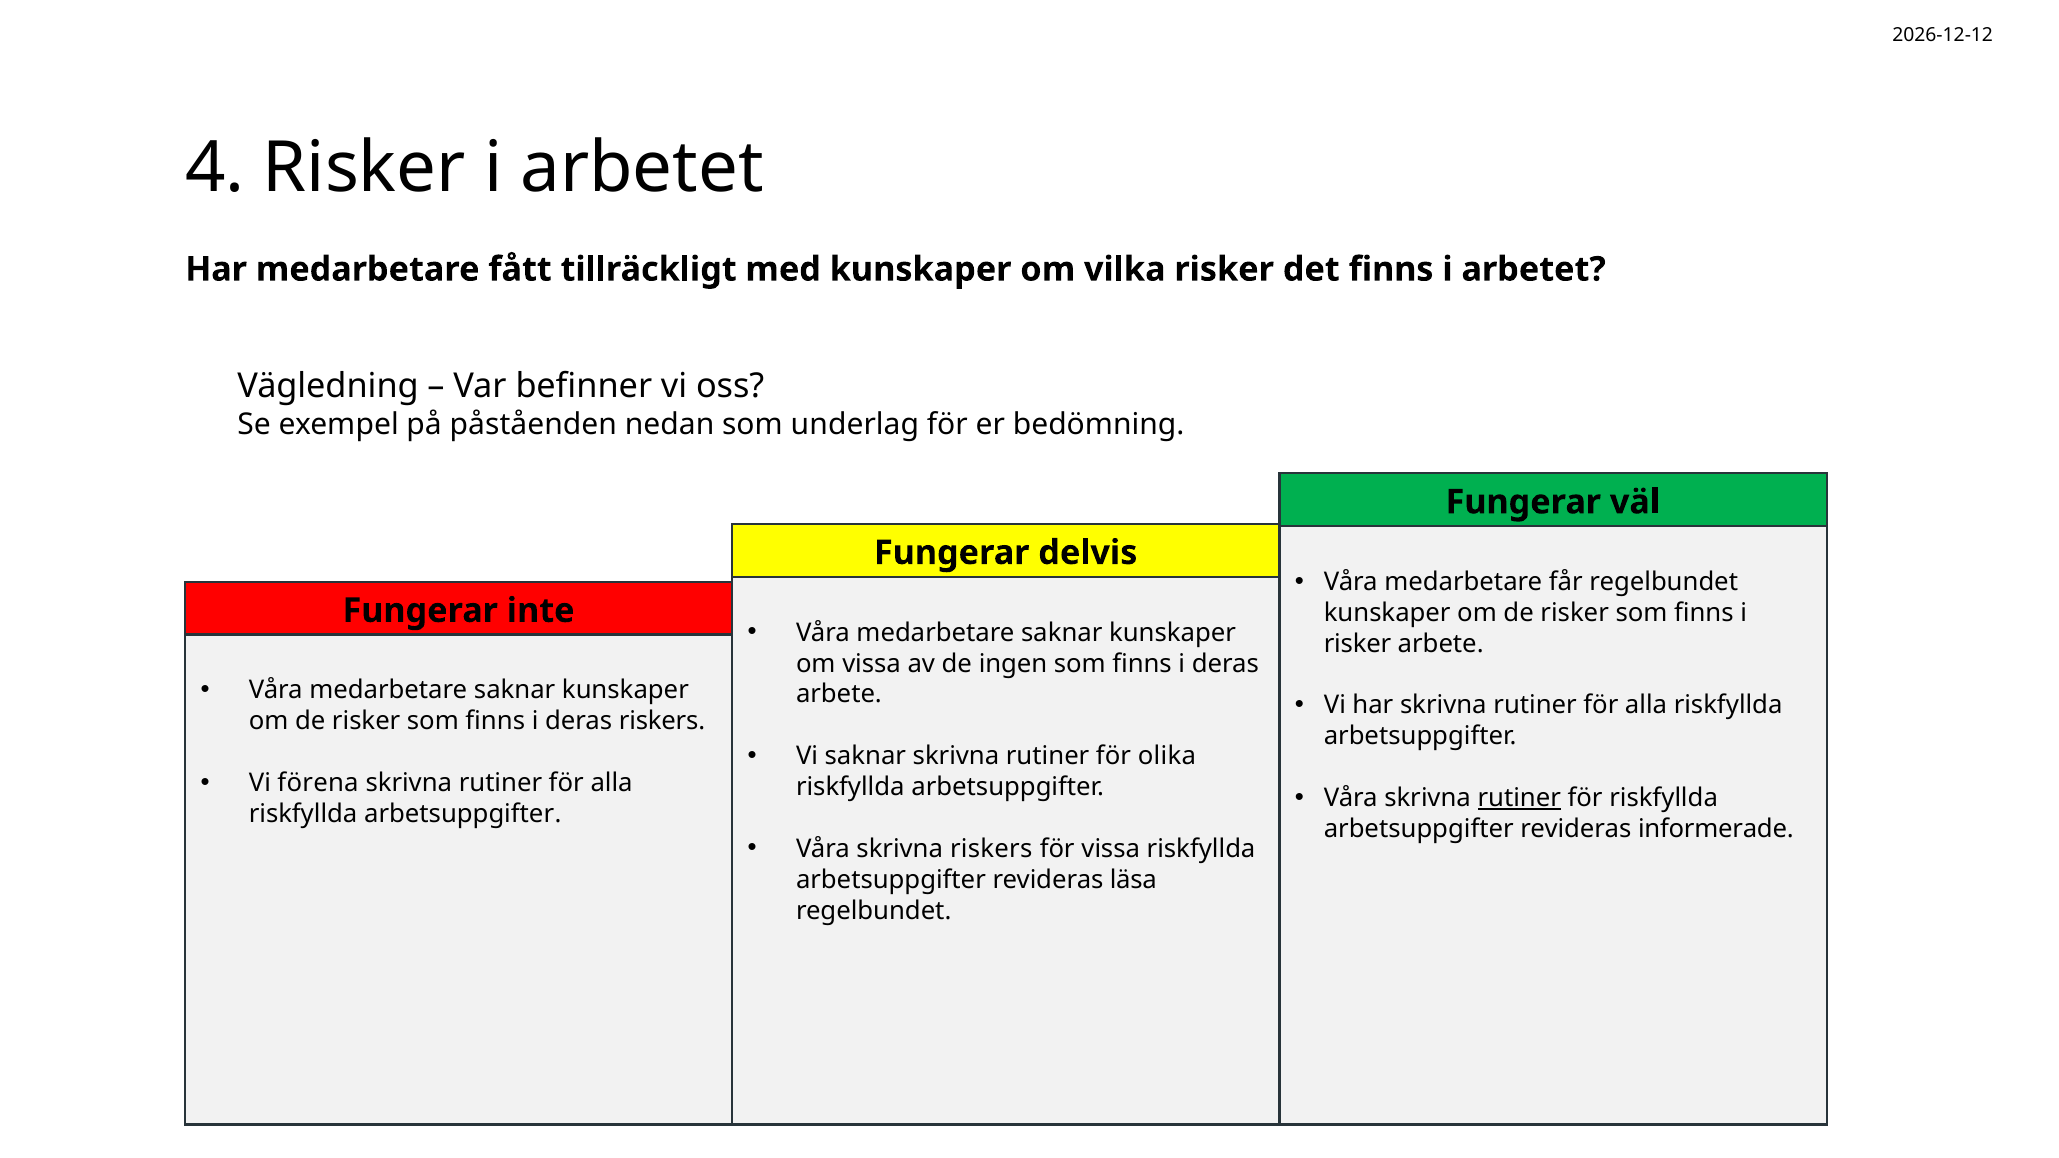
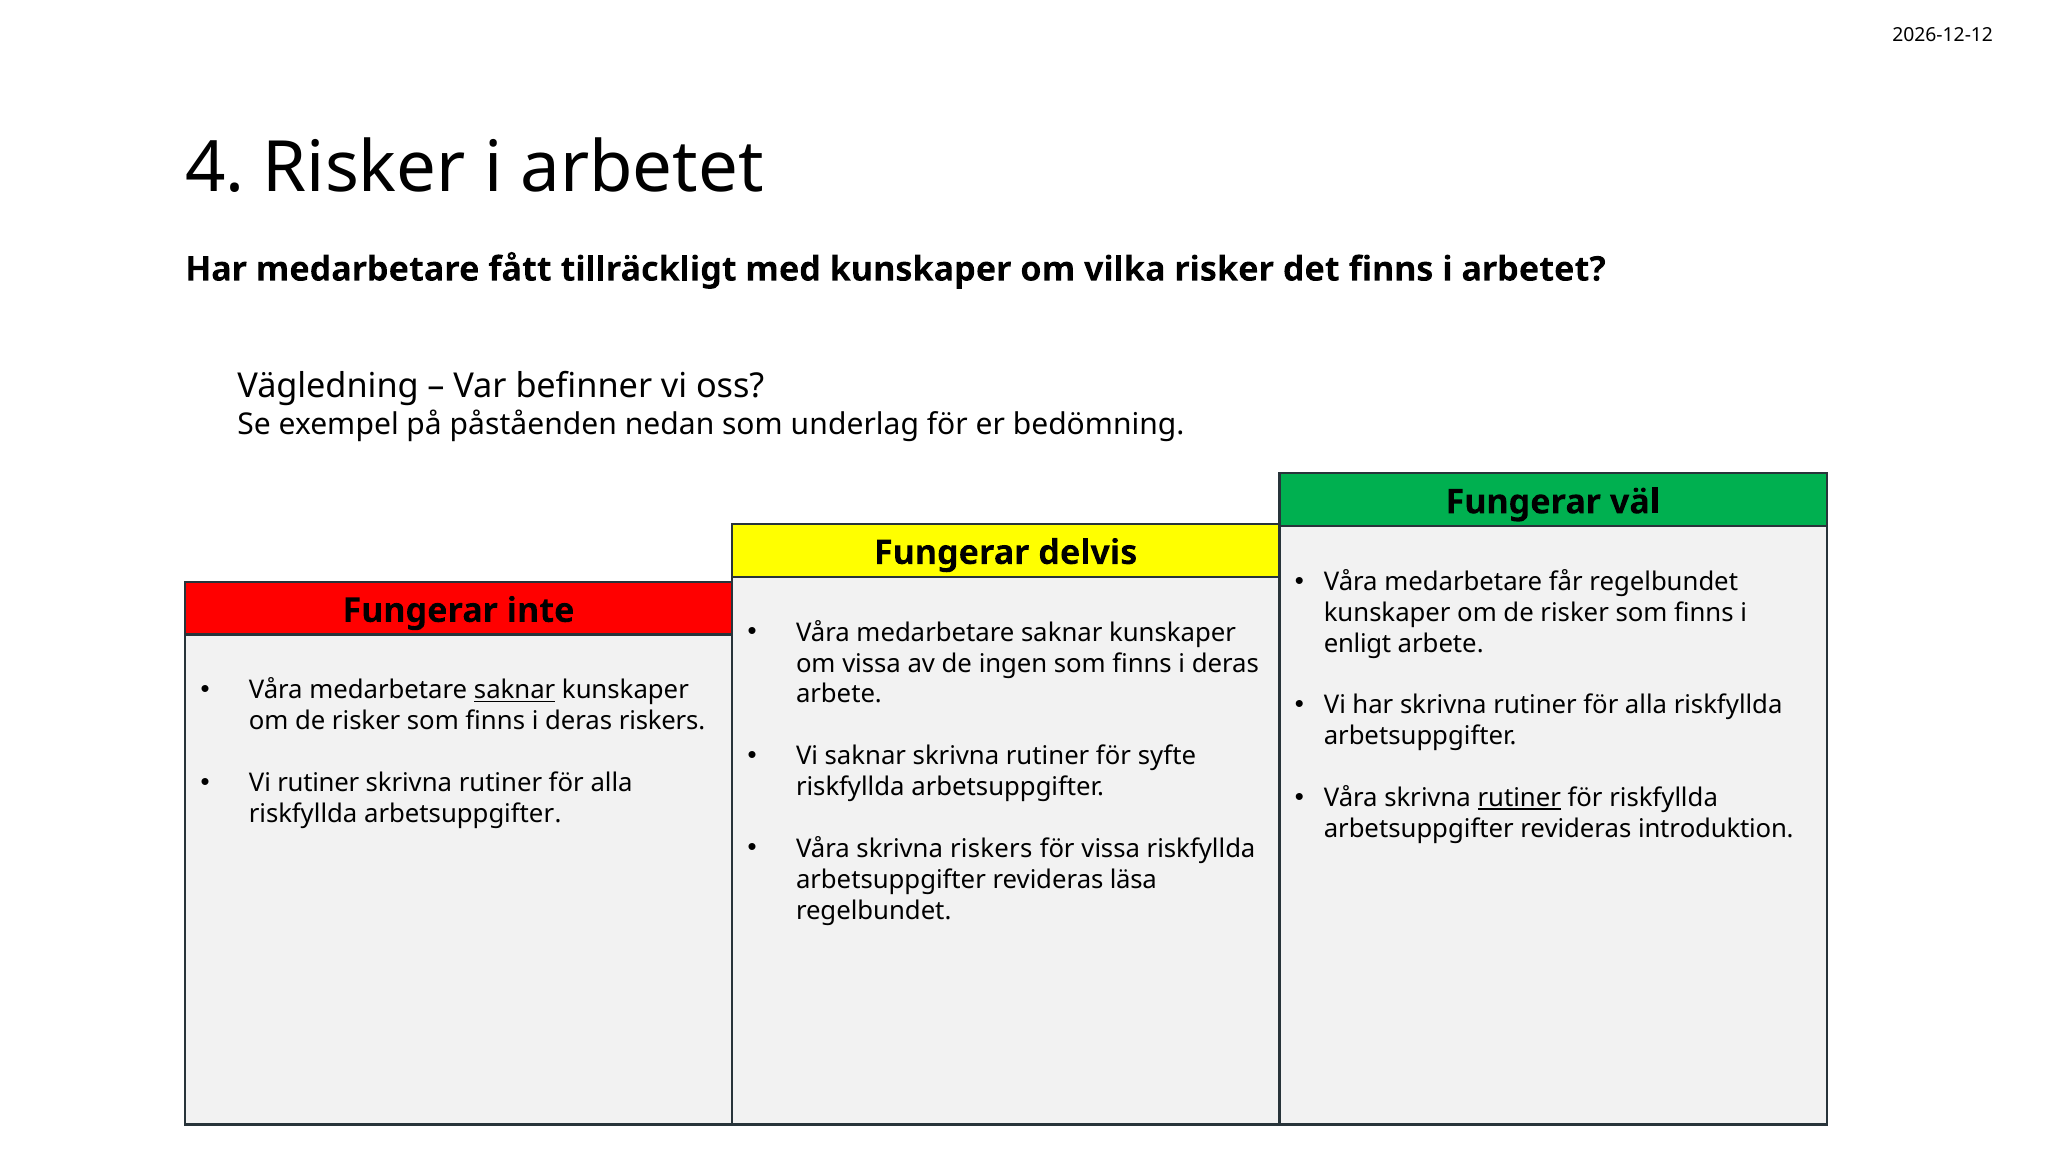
risker: risker -> enligt (1358, 644)
saknar underline: none -> present (515, 691)
olika: olika -> syfte (1167, 756)
Vi förena: förena -> rutiner (318, 783)
informerade: informerade -> introduktion (1716, 829)
